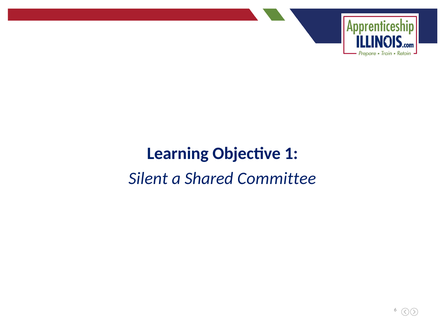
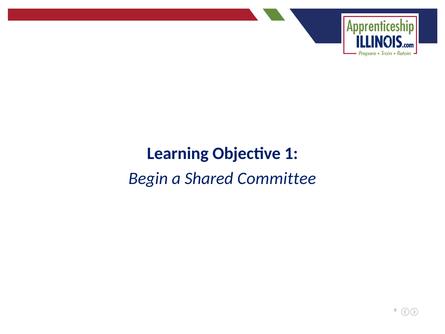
Silent: Silent -> Begin (148, 178)
